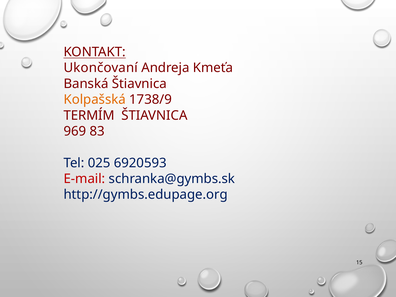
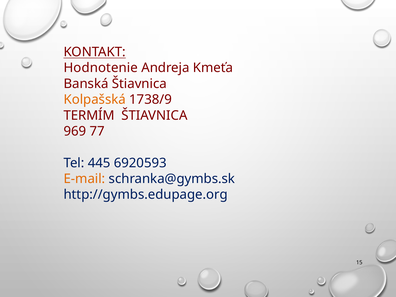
Ukončovaní: Ukončovaní -> Hodnotenie (101, 68)
83: 83 -> 77 (97, 131)
025: 025 -> 445 (99, 163)
E-mail colour: red -> orange (84, 179)
